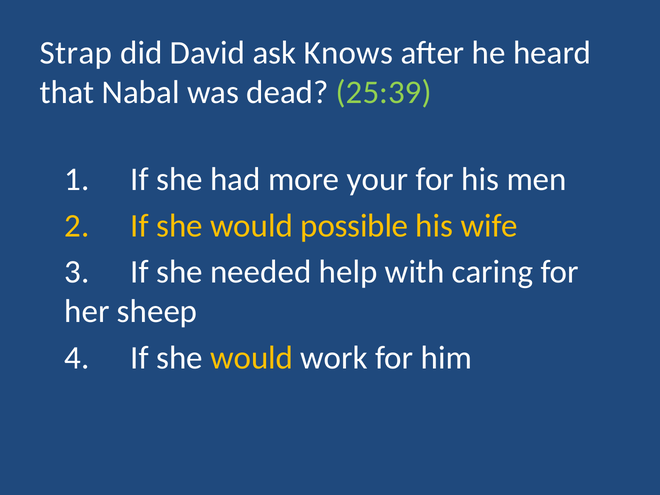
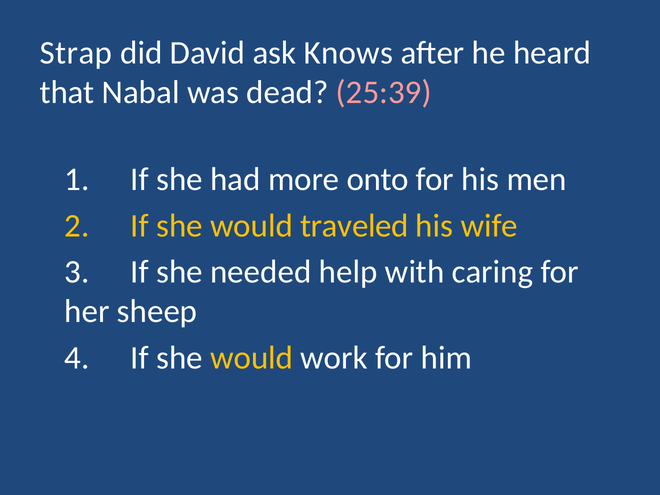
25:39 colour: light green -> pink (384, 93)
your: your -> onto (378, 179)
possible: possible -> traveled (354, 226)
